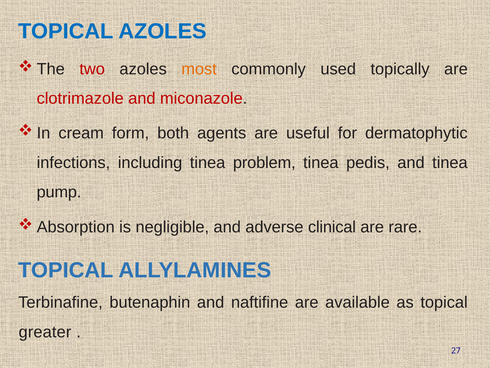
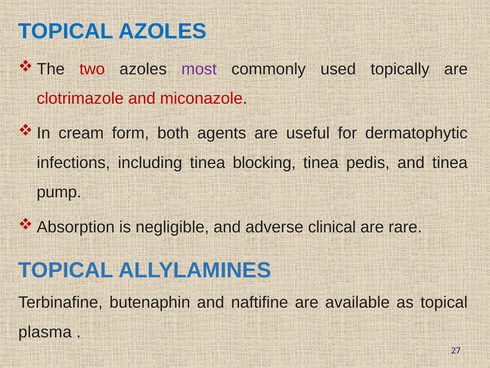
most colour: orange -> purple (199, 69)
problem: problem -> blocking (264, 162)
greater: greater -> plasma (45, 332)
